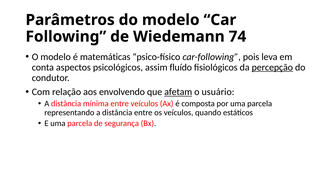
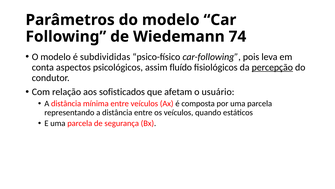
matemáticas: matemáticas -> subdivididas (105, 57)
envolvendo: envolvendo -> sofisticados (122, 92)
afetam underline: present -> none (178, 92)
